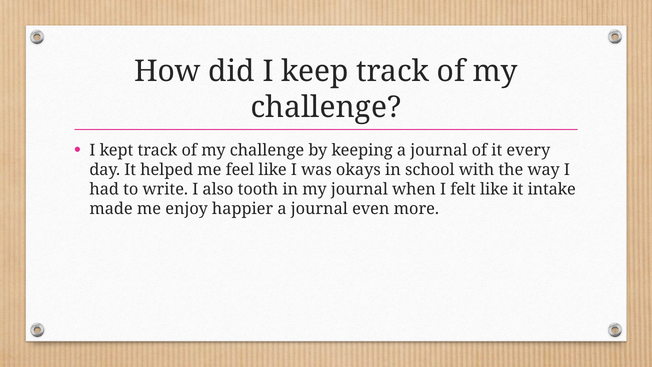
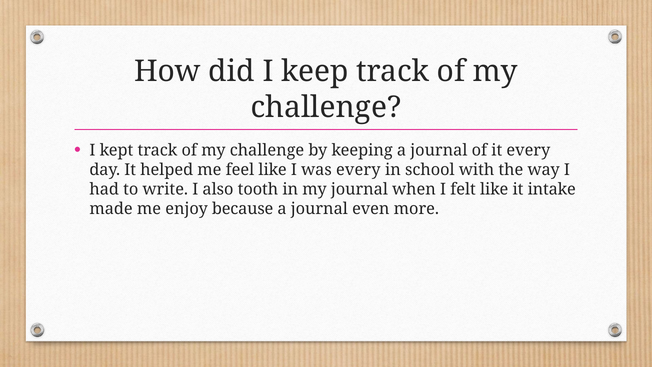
was okays: okays -> every (358, 170)
happier: happier -> because (243, 209)
